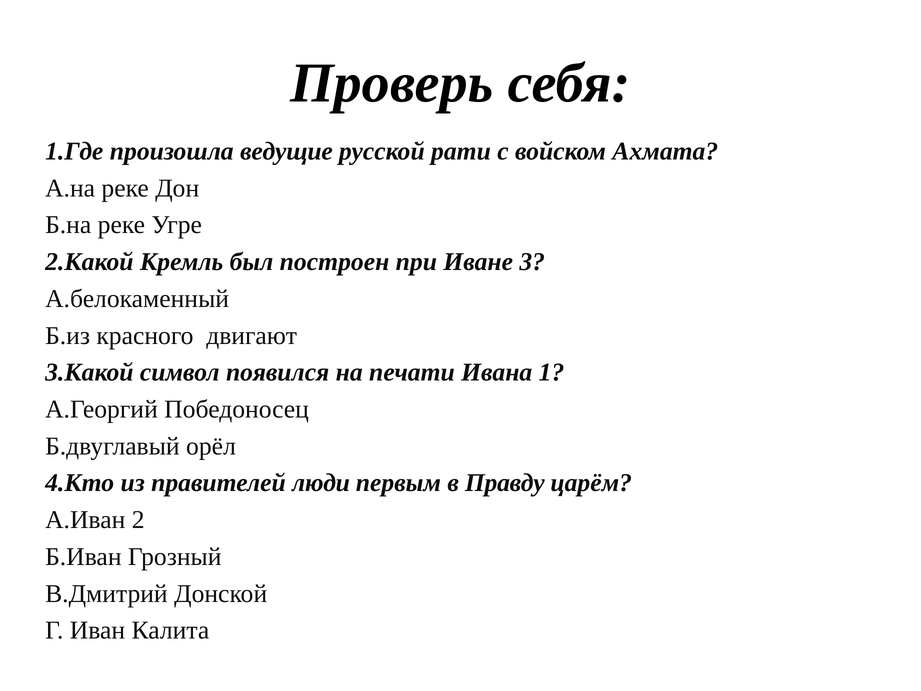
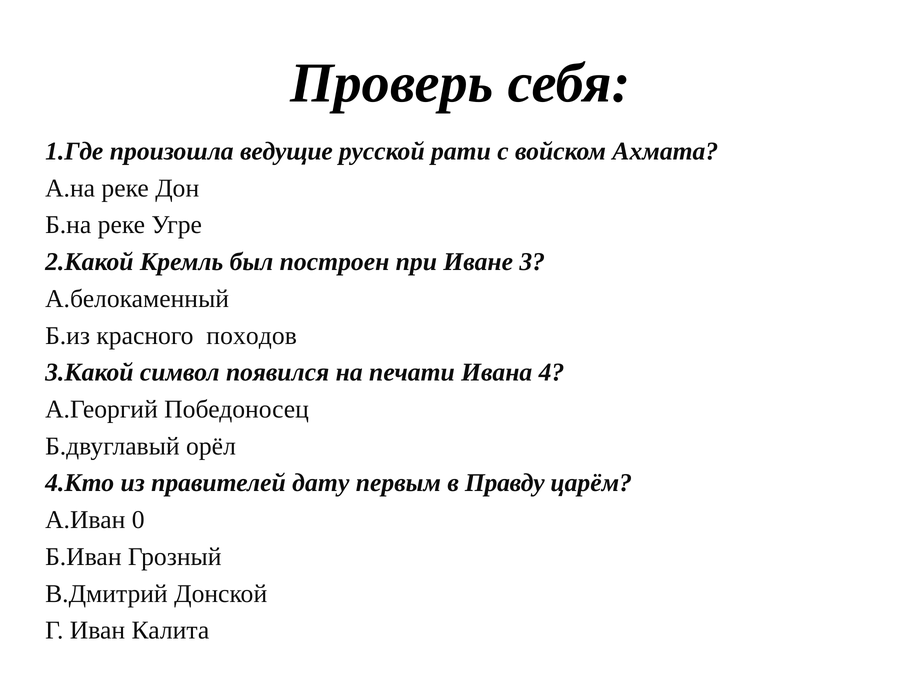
двигают: двигают -> походов (252, 335)
1: 1 -> 4 (552, 372)
люди: люди -> дату (321, 483)
2: 2 -> 0 (138, 520)
